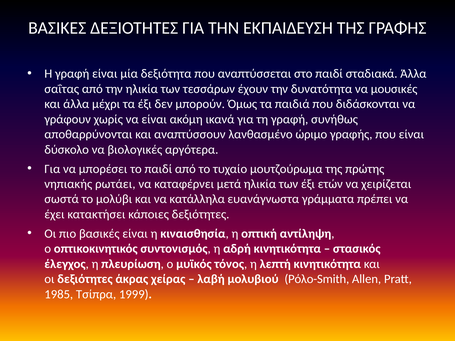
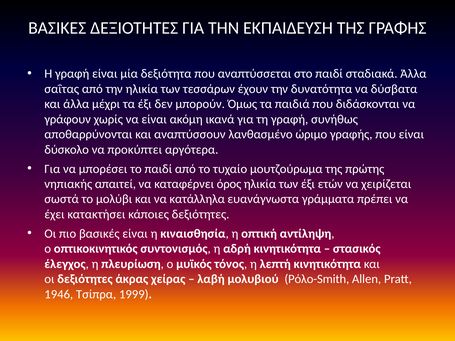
μουσικές: μουσικές -> δύσβατα (394, 89)
βιολογικές: βιολογικές -> προκύπτει (135, 150)
ρωτάει: ρωτάει -> απαιτεί (115, 184)
μετά: μετά -> όρος (229, 184)
1985: 1985 -> 1946 (59, 294)
